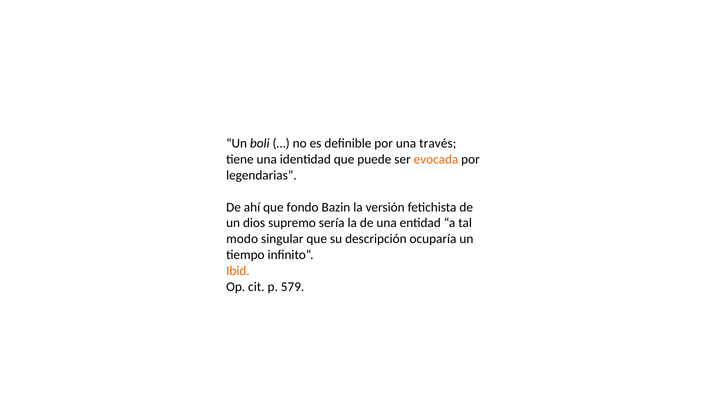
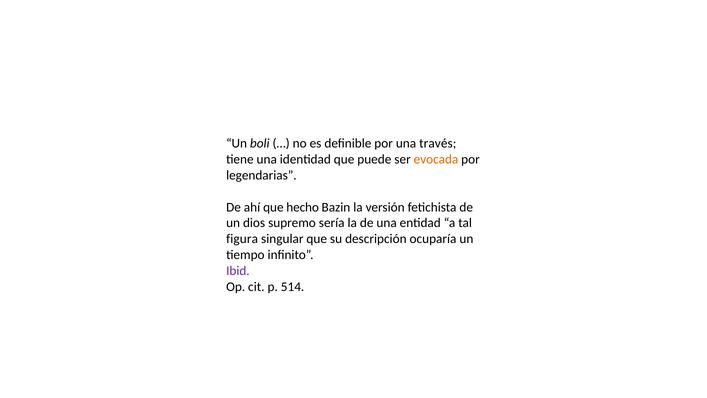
fondo: fondo -> hecho (303, 207)
modo: modo -> figura (242, 239)
Ibid colour: orange -> purple (238, 271)
579: 579 -> 514 (293, 287)
